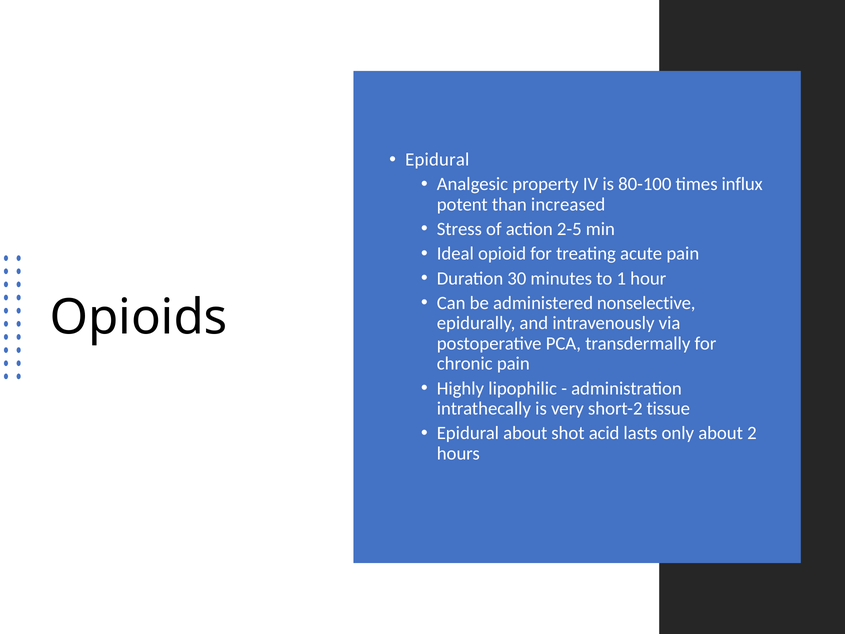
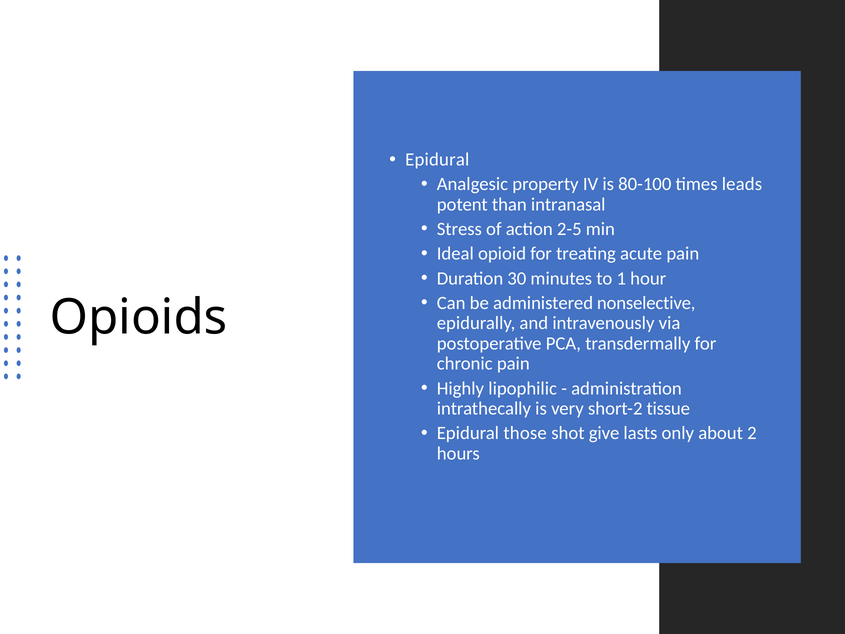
influx: influx -> leads (742, 184)
increased: increased -> intranasal (568, 204)
Epidural about: about -> those (525, 433)
acid: acid -> give (604, 433)
